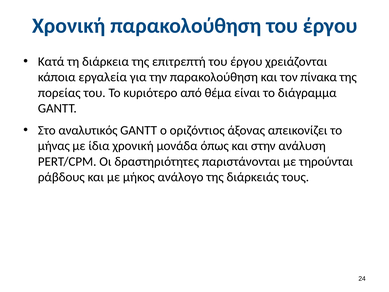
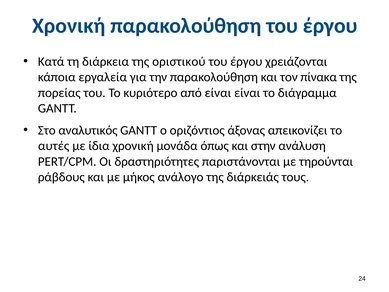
επιτρεπτή: επιτρεπτή -> οριστικού (179, 62)
από θέμα: θέμα -> είναι (218, 93)
μήνας: μήνας -> αυτές (54, 146)
